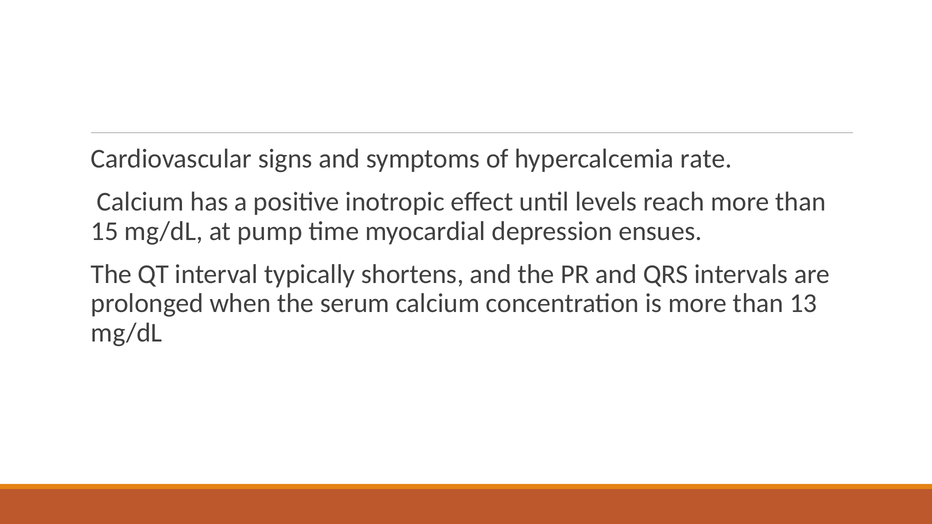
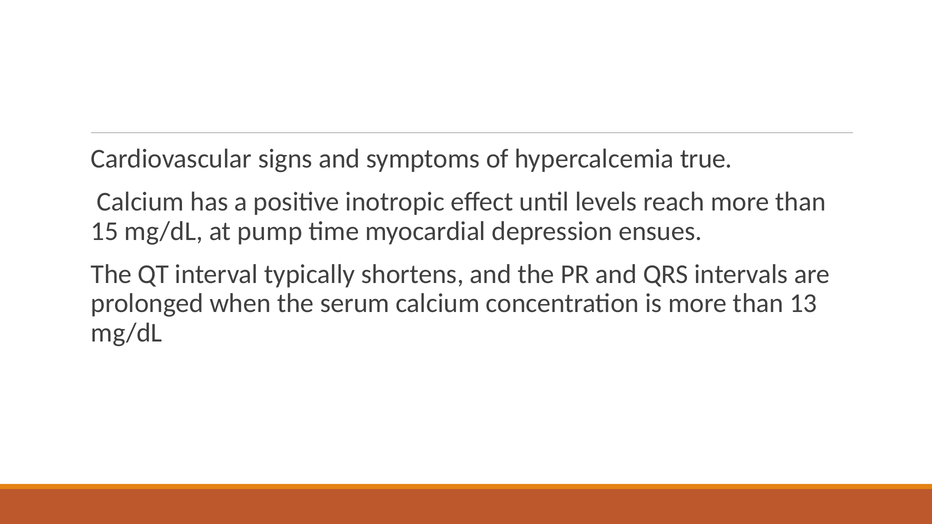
rate: rate -> true (706, 159)
